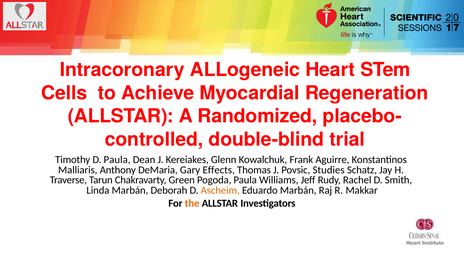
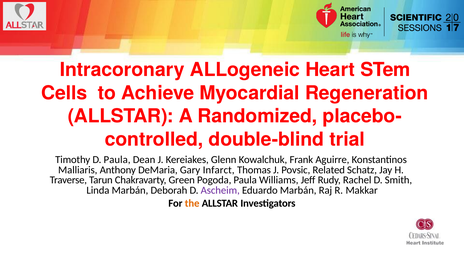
Effects: Effects -> Infarct (219, 170)
Studies: Studies -> Related (329, 170)
Ascheim colour: orange -> purple (220, 190)
